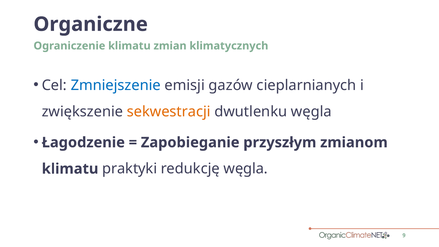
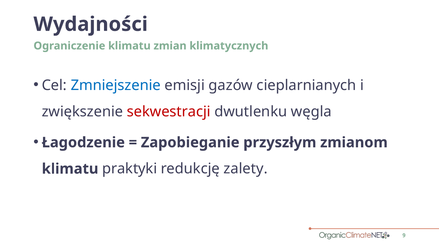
Organiczne: Organiczne -> Wydajności (91, 24)
sekwestracji colour: orange -> red (169, 112)
redukcję węgla: węgla -> zalety (246, 169)
